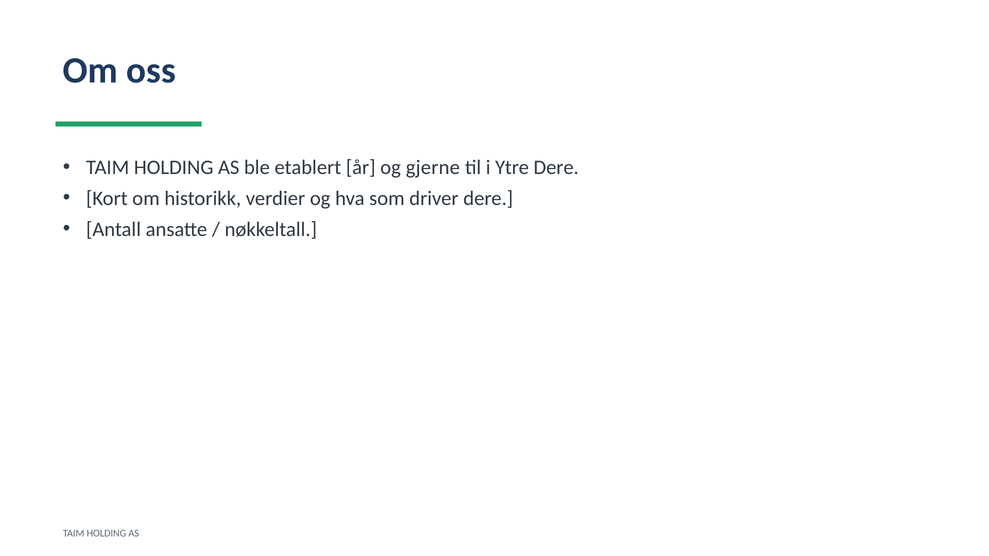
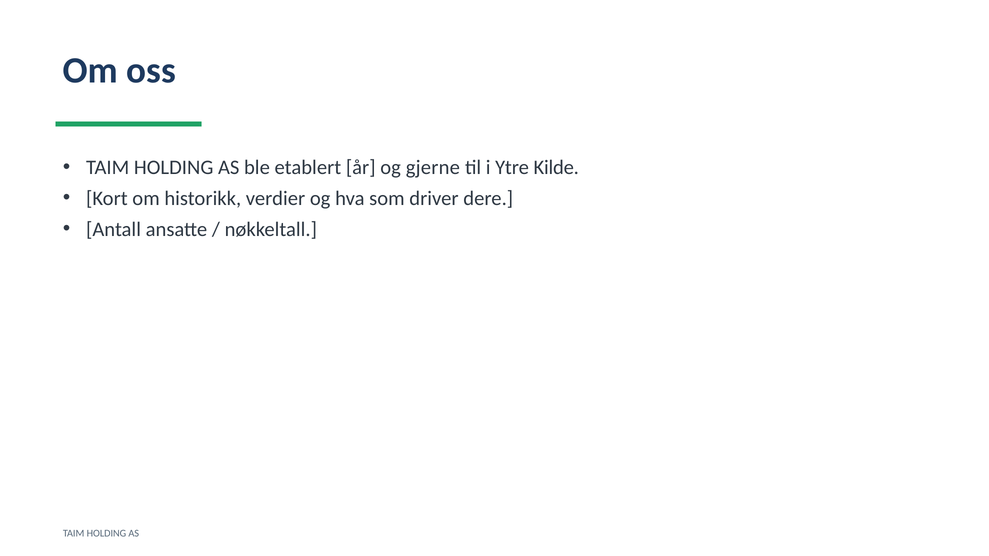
Ytre Dere: Dere -> Kilde (556, 168)
